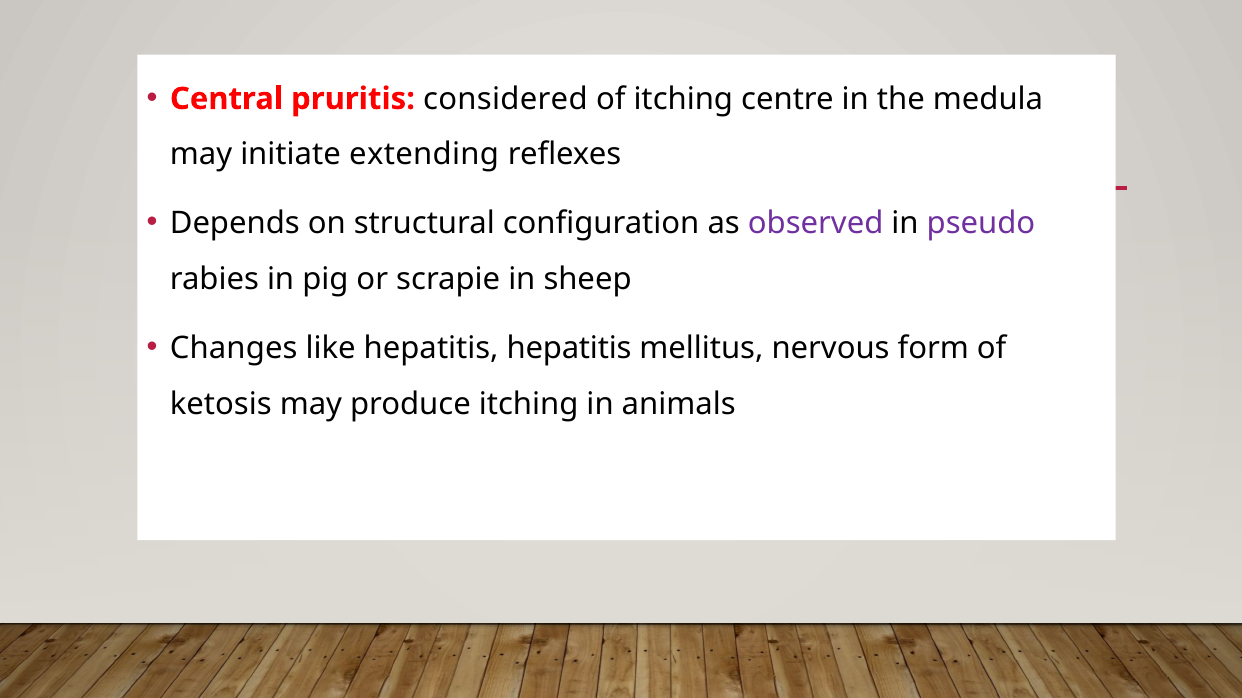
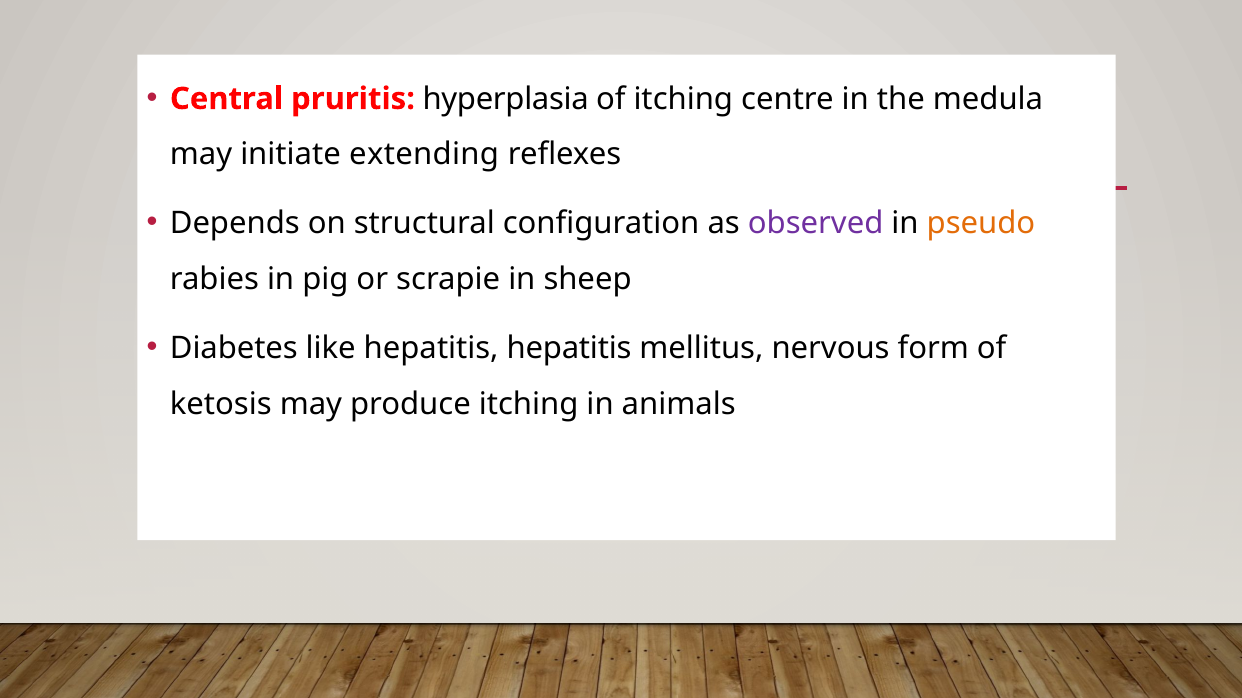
considered: considered -> hyperplasia (506, 99)
pseudo colour: purple -> orange (981, 224)
Changes: Changes -> Diabetes (234, 348)
